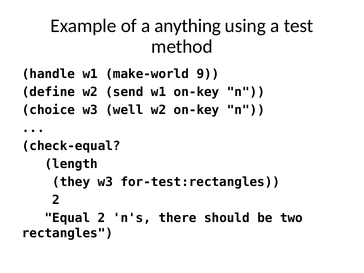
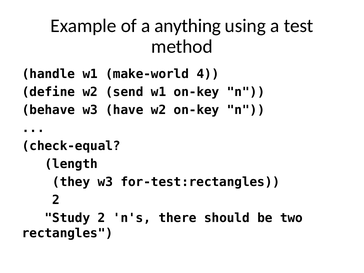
9: 9 -> 4 (208, 74)
choice: choice -> behave (48, 110)
well: well -> have (124, 110)
Equal: Equal -> Study (67, 218)
